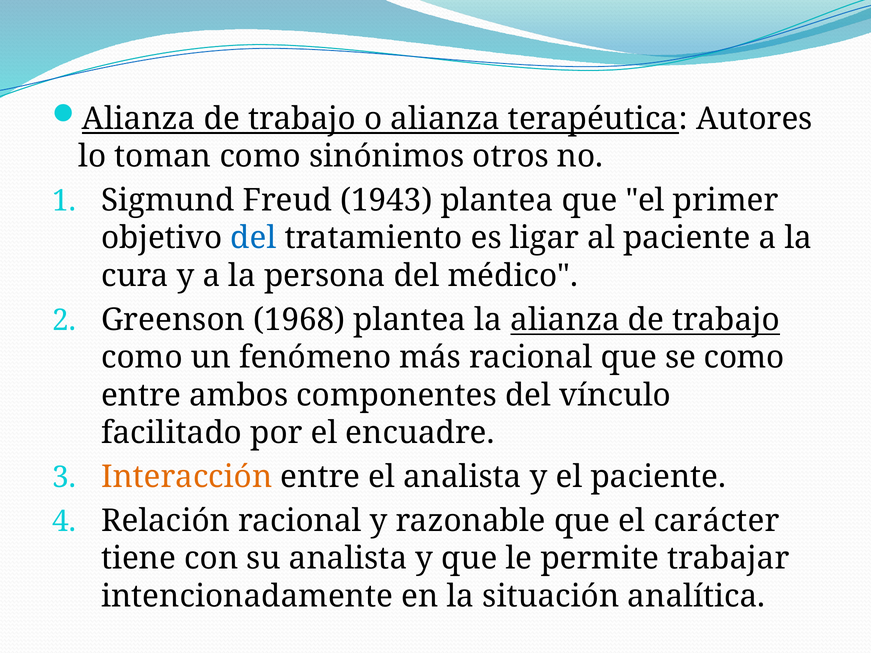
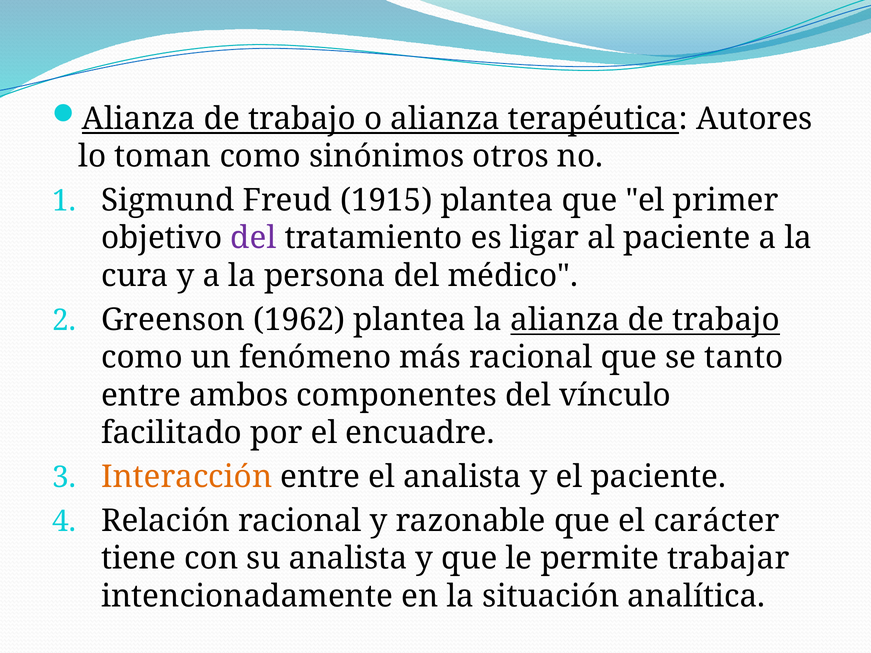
1943: 1943 -> 1915 (386, 200)
del colour: blue -> purple (253, 238)
1968: 1968 -> 1962 (299, 320)
se como: como -> tanto (744, 358)
